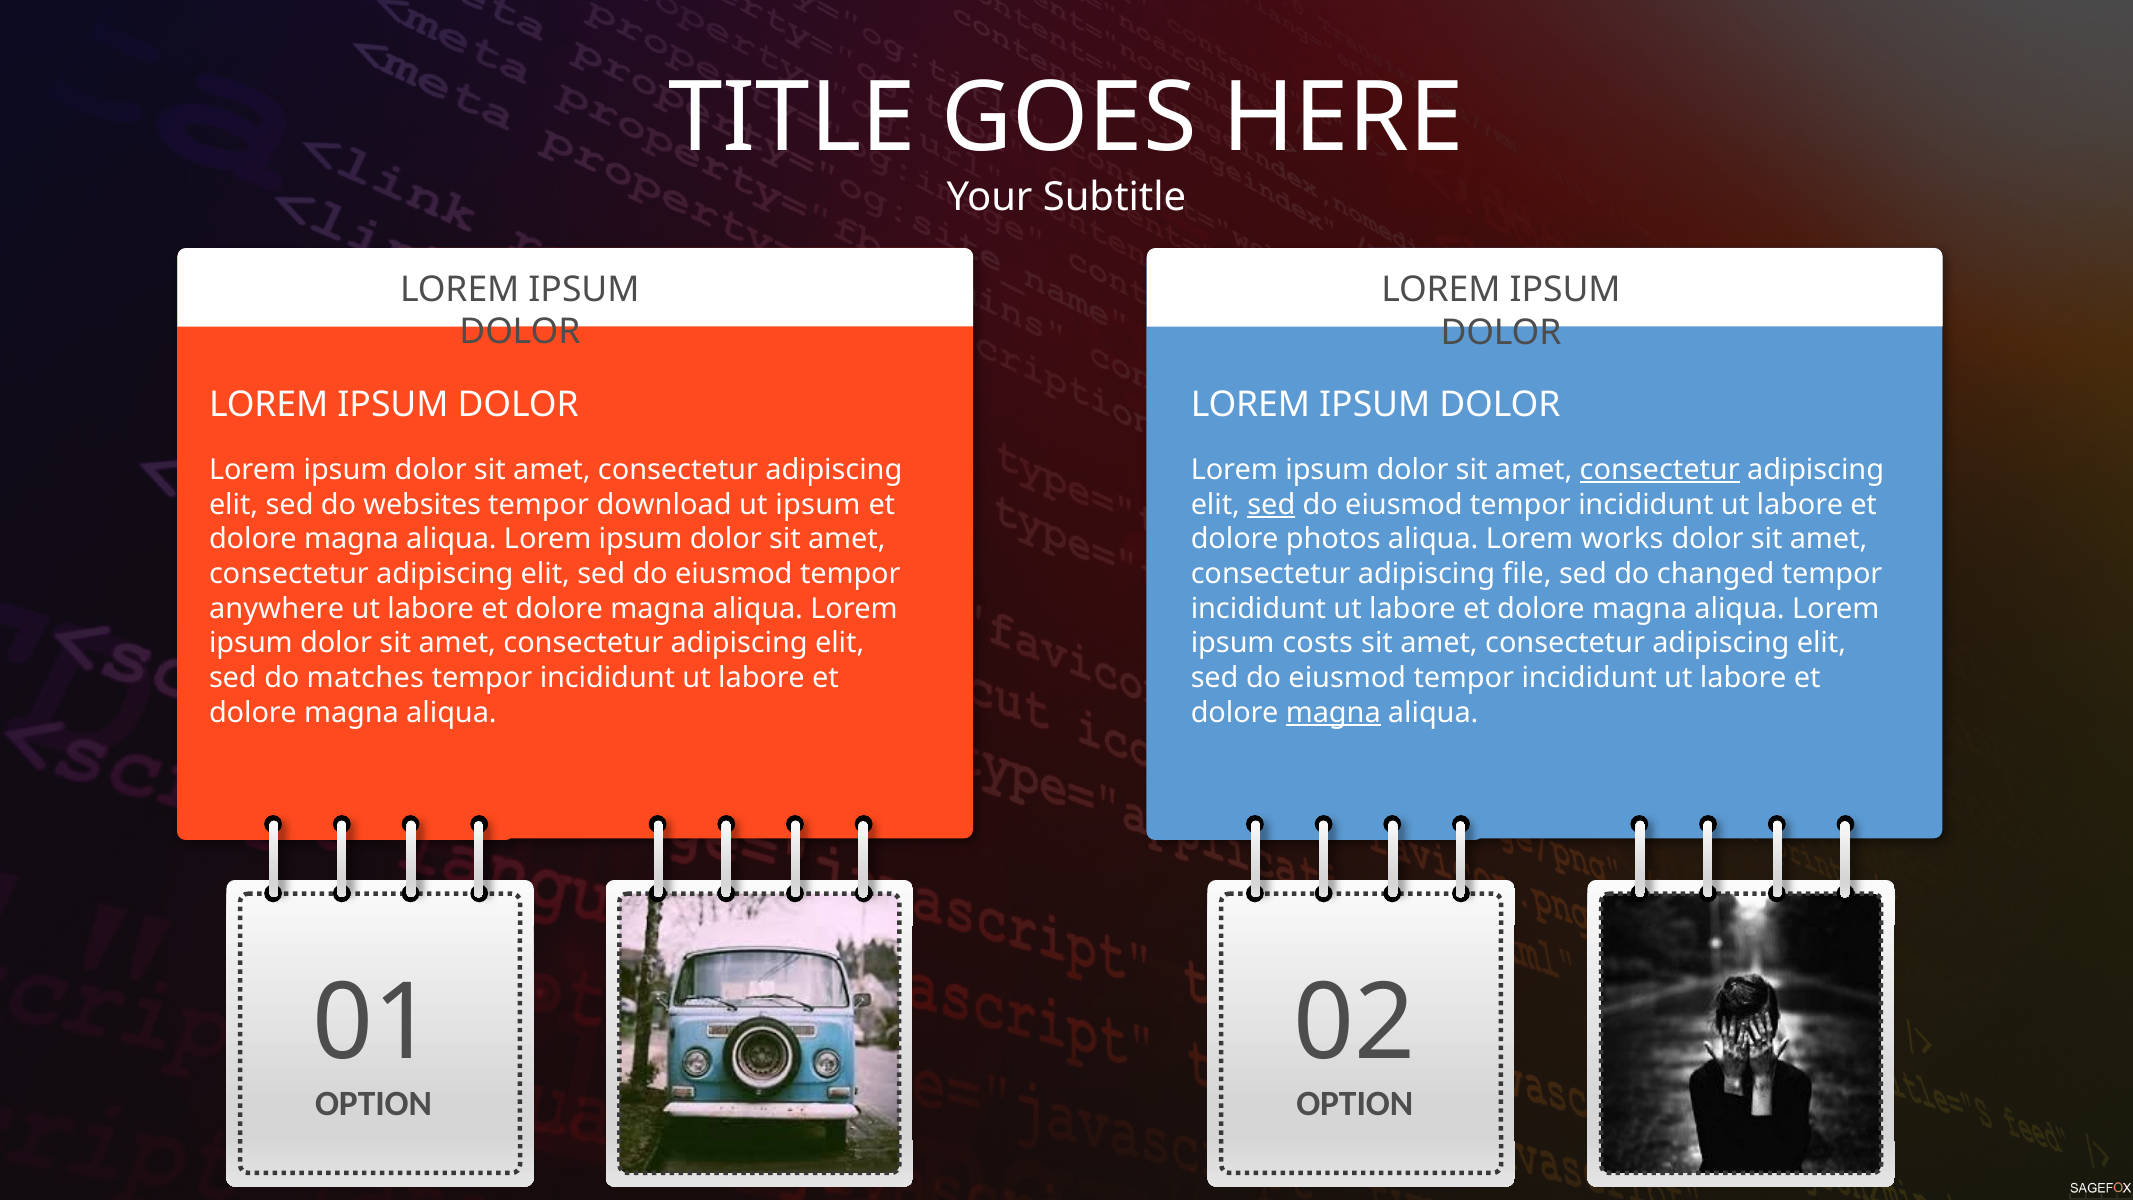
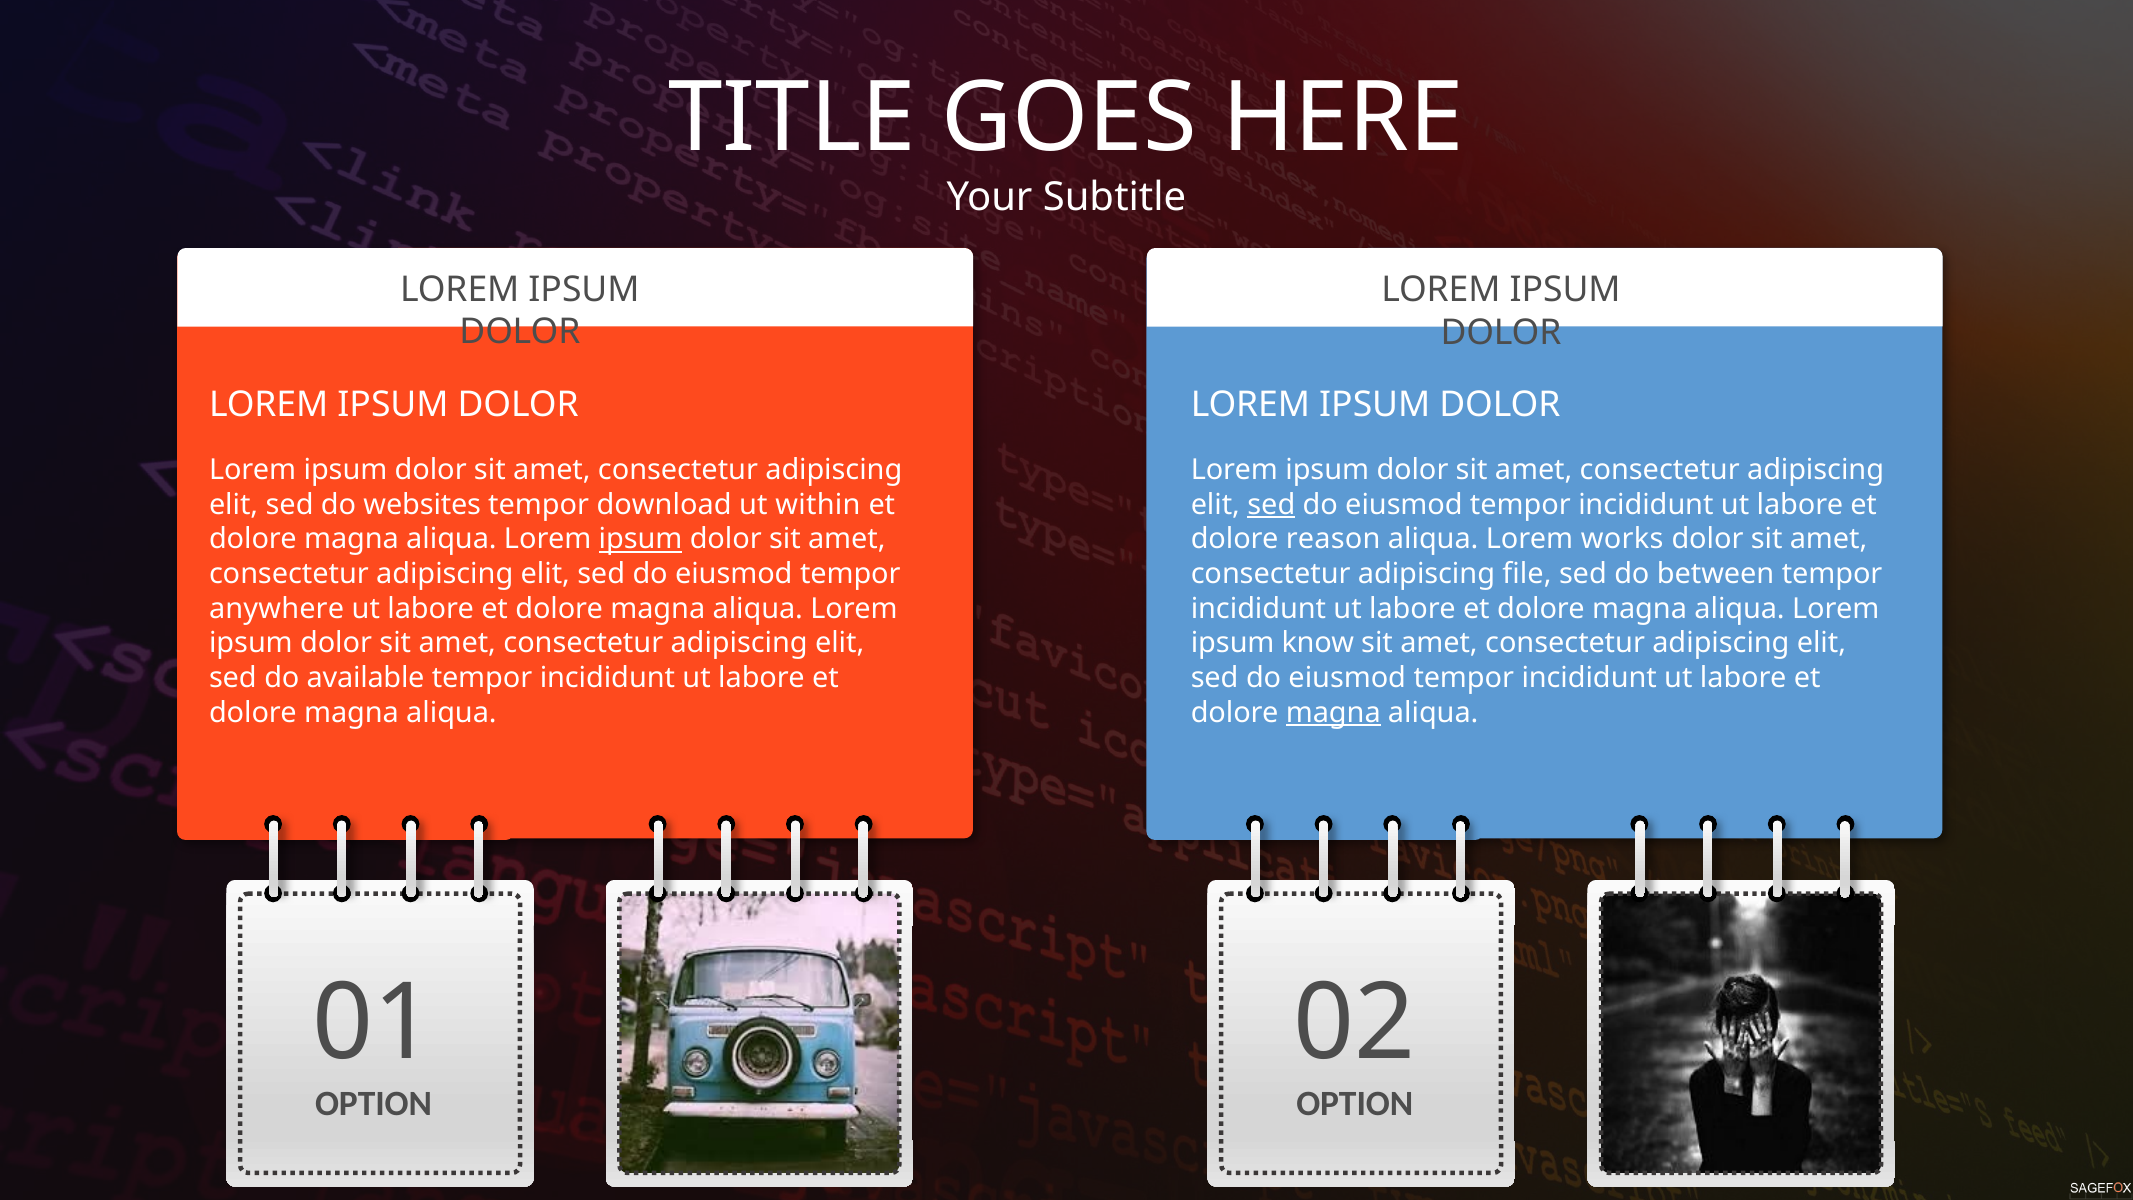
consectetur underline: present -> none (1660, 470)
ut ipsum: ipsum -> within (818, 505)
ipsum underline: none -> present (641, 539)
photos: photos -> reason (1333, 539)
changed: changed -> between (1716, 574)
costs: costs -> know (1318, 643)
matches: matches -> available (366, 678)
